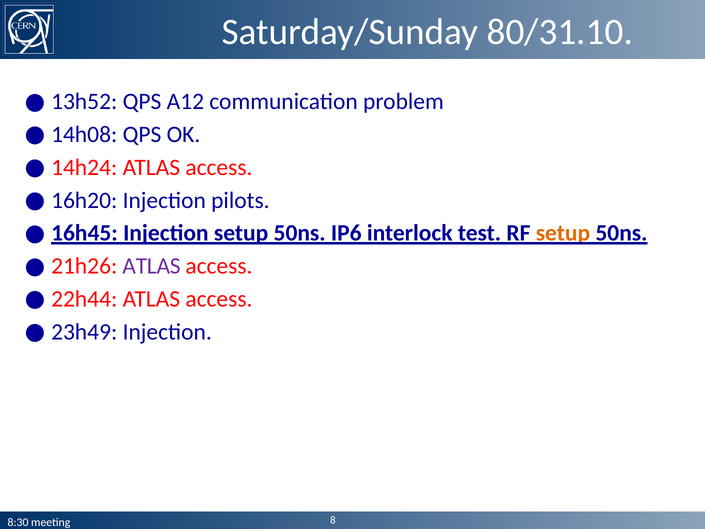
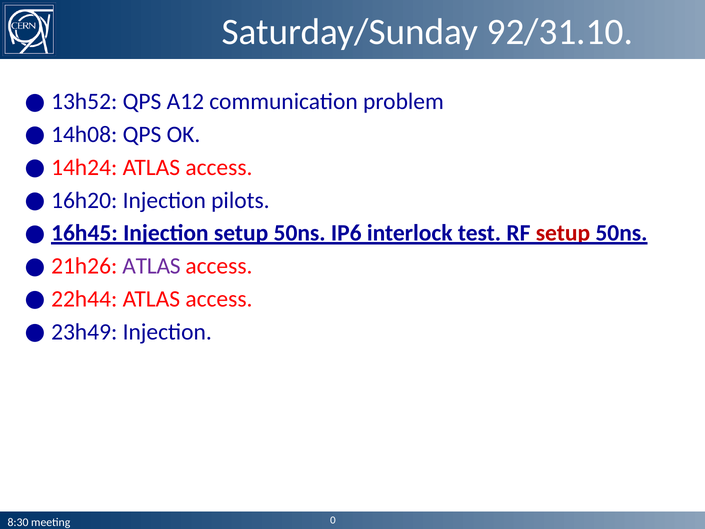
80/31.10: 80/31.10 -> 92/31.10 (560, 32)
setup colour: orange -> red (563, 233)
8: 8 -> 0 (333, 520)
